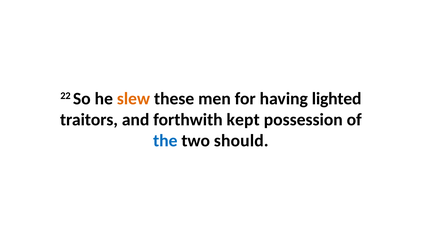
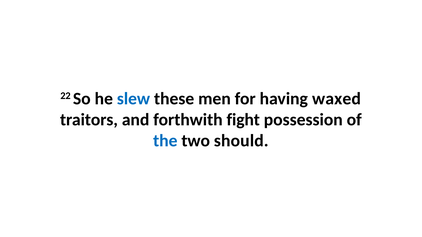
slew colour: orange -> blue (133, 99)
lighted: lighted -> waxed (336, 99)
kept: kept -> fight (243, 120)
